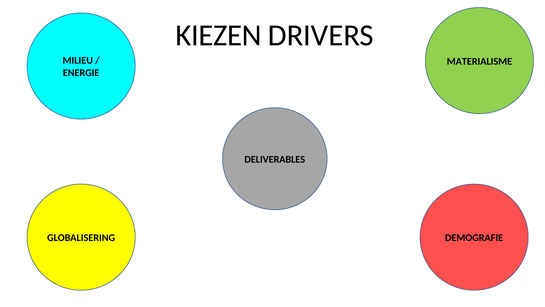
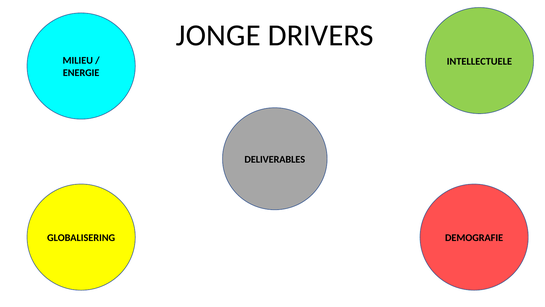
KIEZEN: KIEZEN -> JONGE (218, 35)
MATERIALISME: MATERIALISME -> INTELLECTUELE (479, 61)
